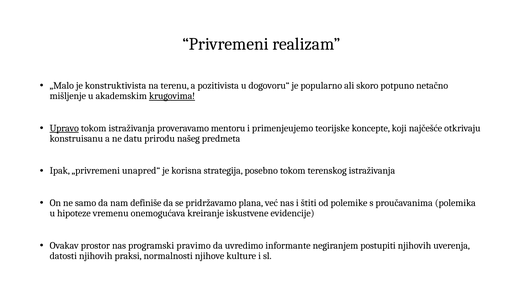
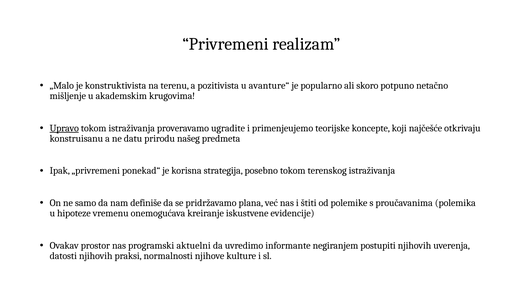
dogovoru“: dogovoru“ -> avanture“ (269, 86)
krugovima underline: present -> none (172, 96)
mentoru: mentoru -> ugradite (228, 128)
unapred“: unapred“ -> ponekad“ (141, 171)
pravimo: pravimo -> aktuelni (194, 246)
